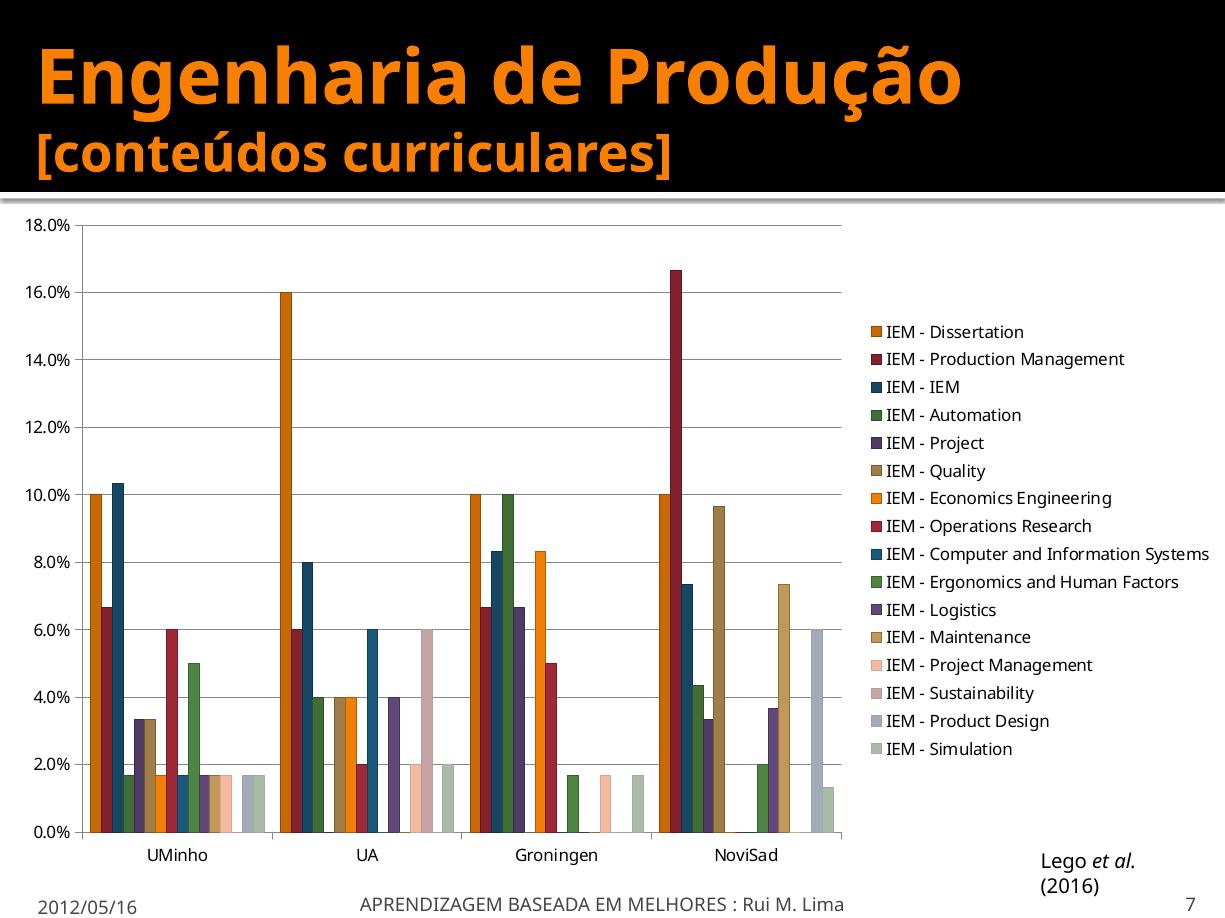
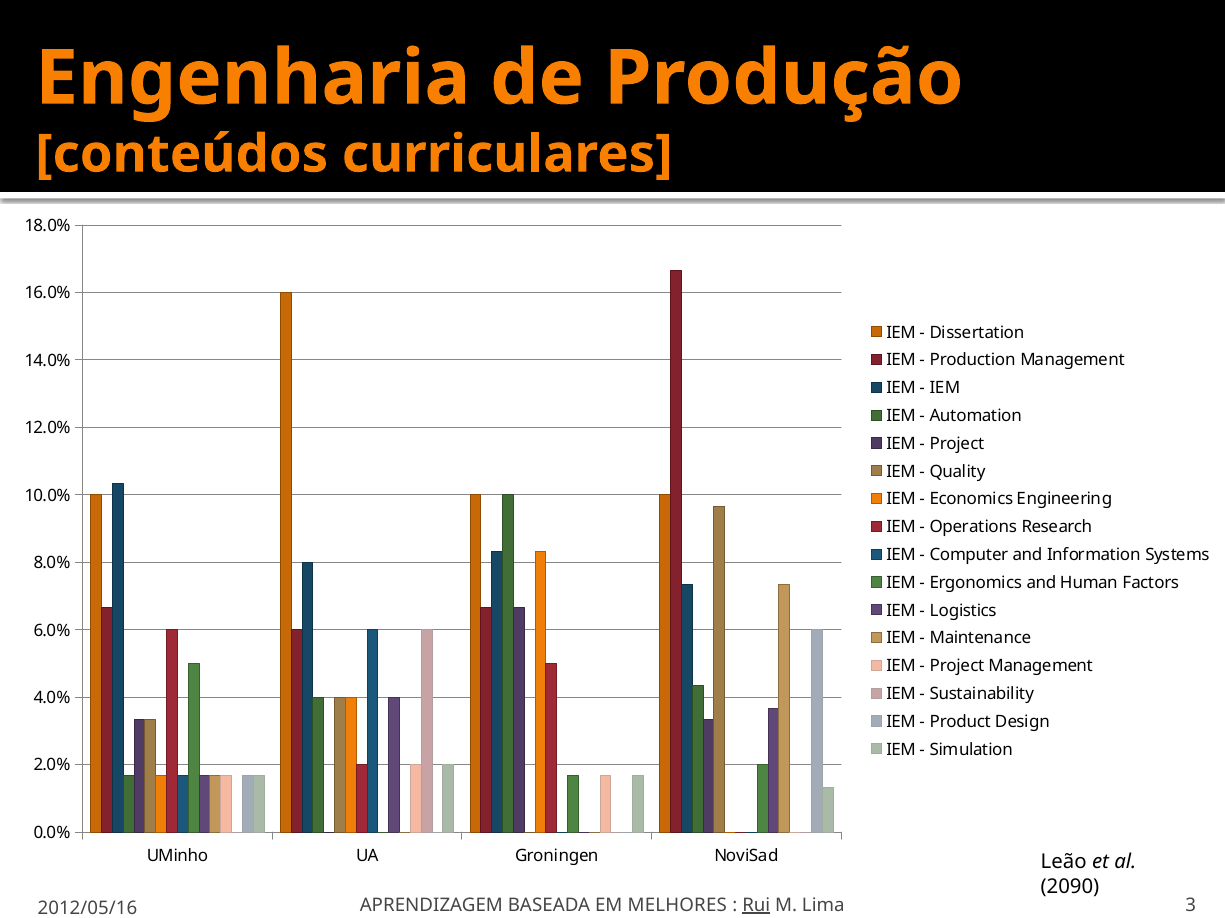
Lego: Lego -> Leão (1064, 863)
2016: 2016 -> 2090 (1070, 887)
Rui underline: none -> present (756, 906)
7: 7 -> 3 (1191, 906)
